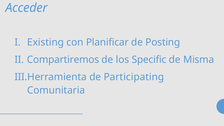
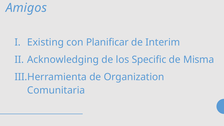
Acceder: Acceder -> Amigos (26, 8)
Posting: Posting -> Interim (163, 42)
Compartiremos: Compartiremos -> Acknowledging (63, 60)
Participating: Participating -> Organization (134, 77)
